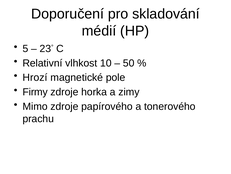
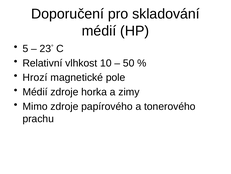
Firmy: Firmy -> Médií (35, 92)
